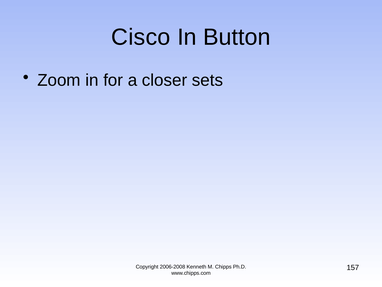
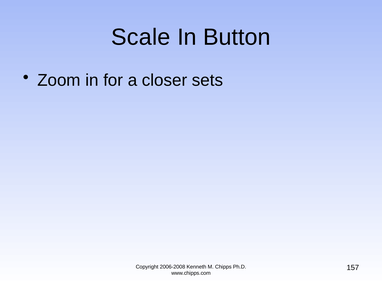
Cisco: Cisco -> Scale (141, 37)
